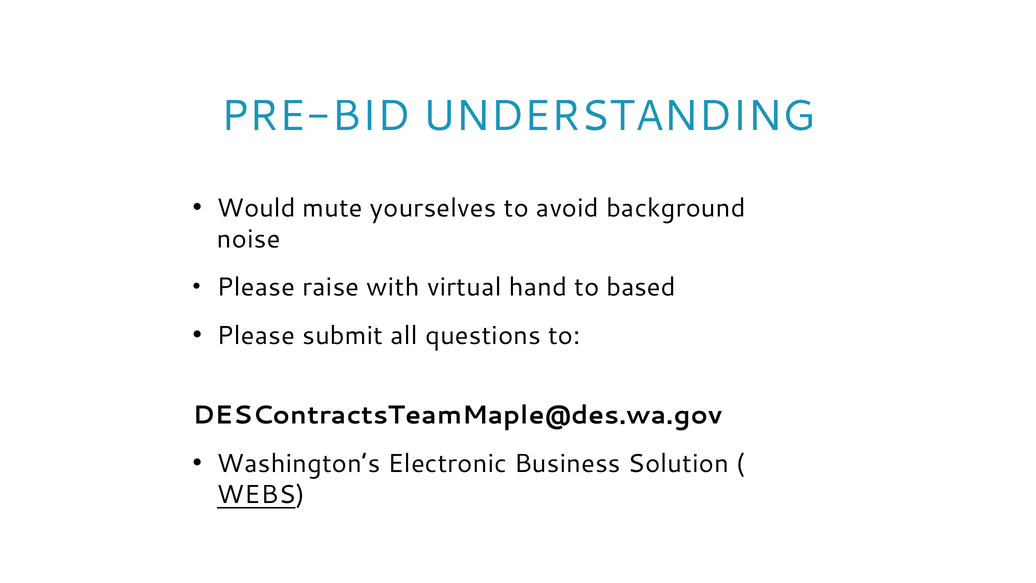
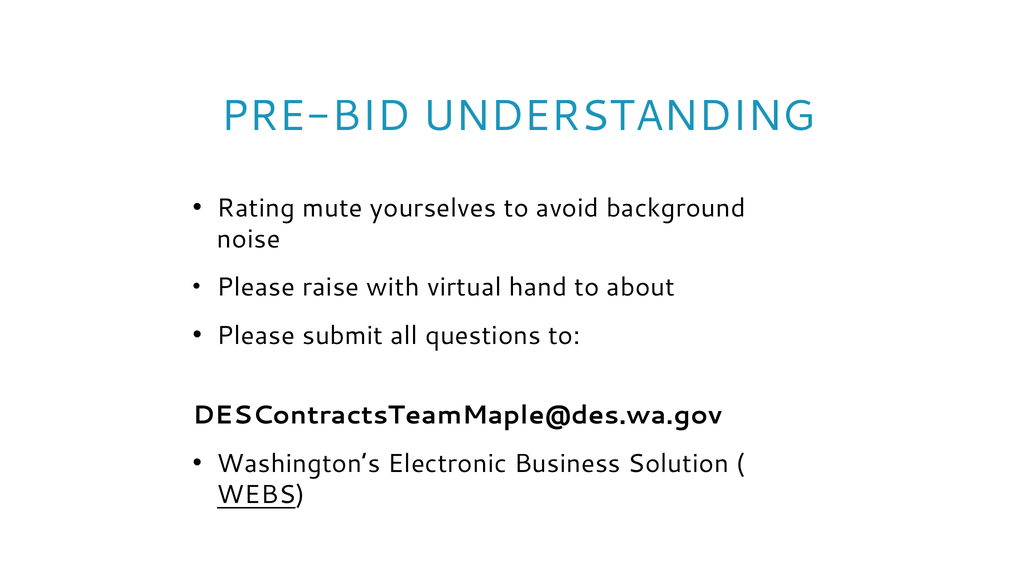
Would: Would -> Rating (256, 208)
based: based -> about (641, 287)
